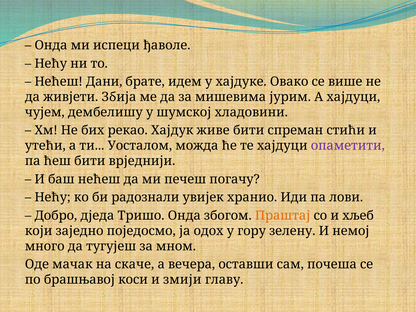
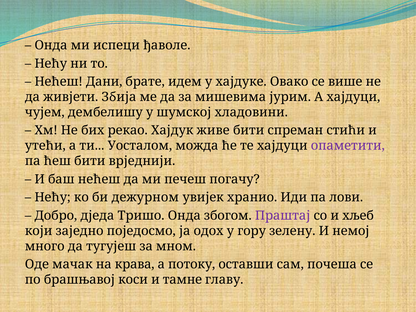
радознали: радознали -> дежурном (145, 197)
Праштај colour: orange -> purple (283, 216)
скаче: скаче -> крава (135, 264)
вечера: вечера -> потоку (192, 264)
змији: змији -> тамне (182, 280)
